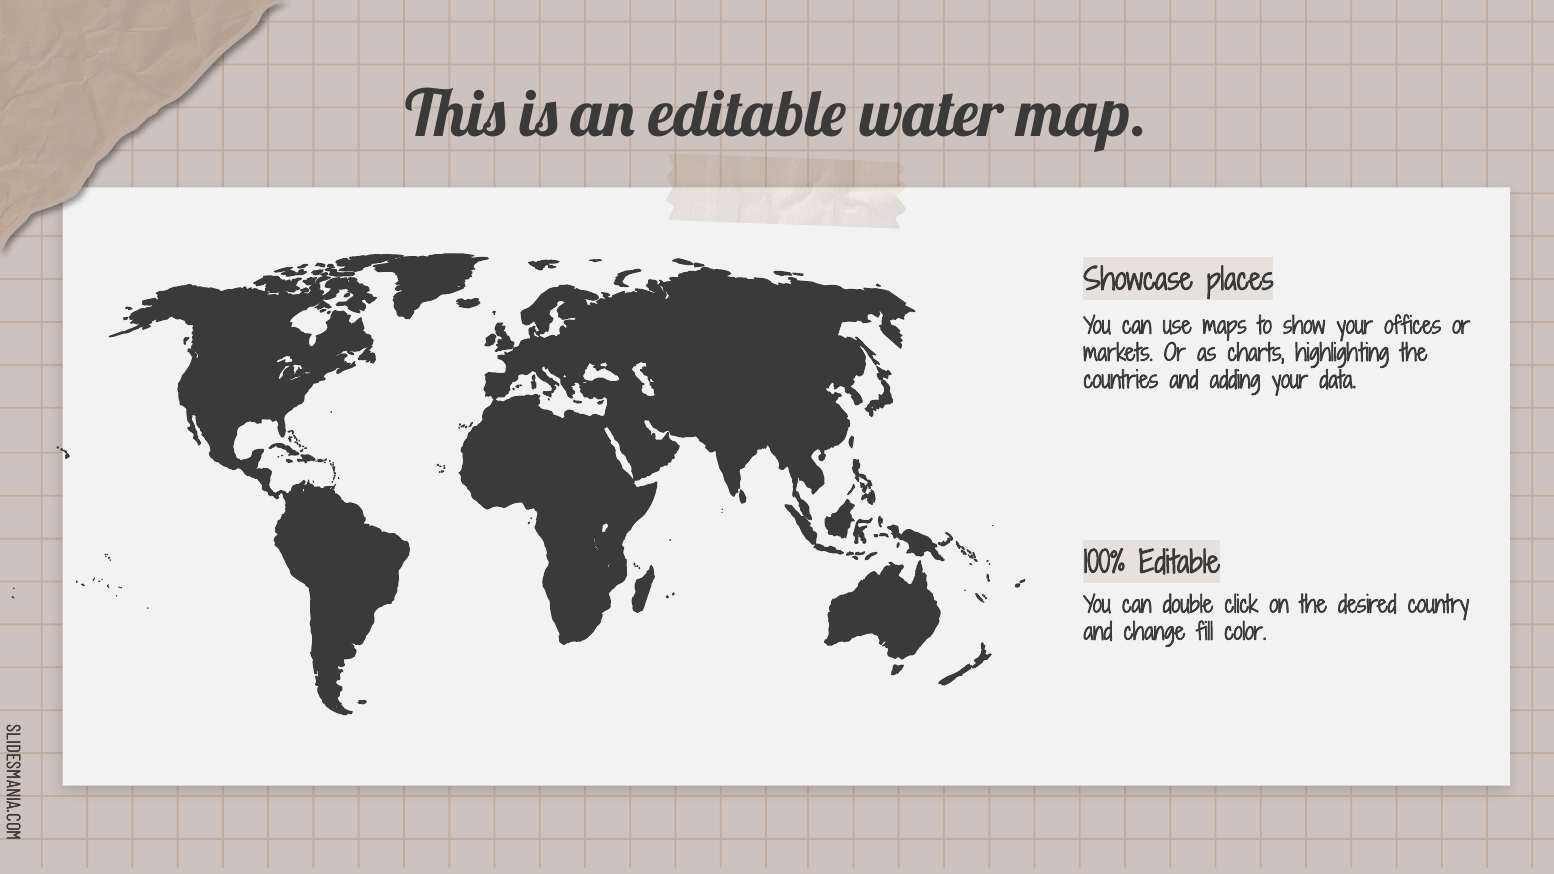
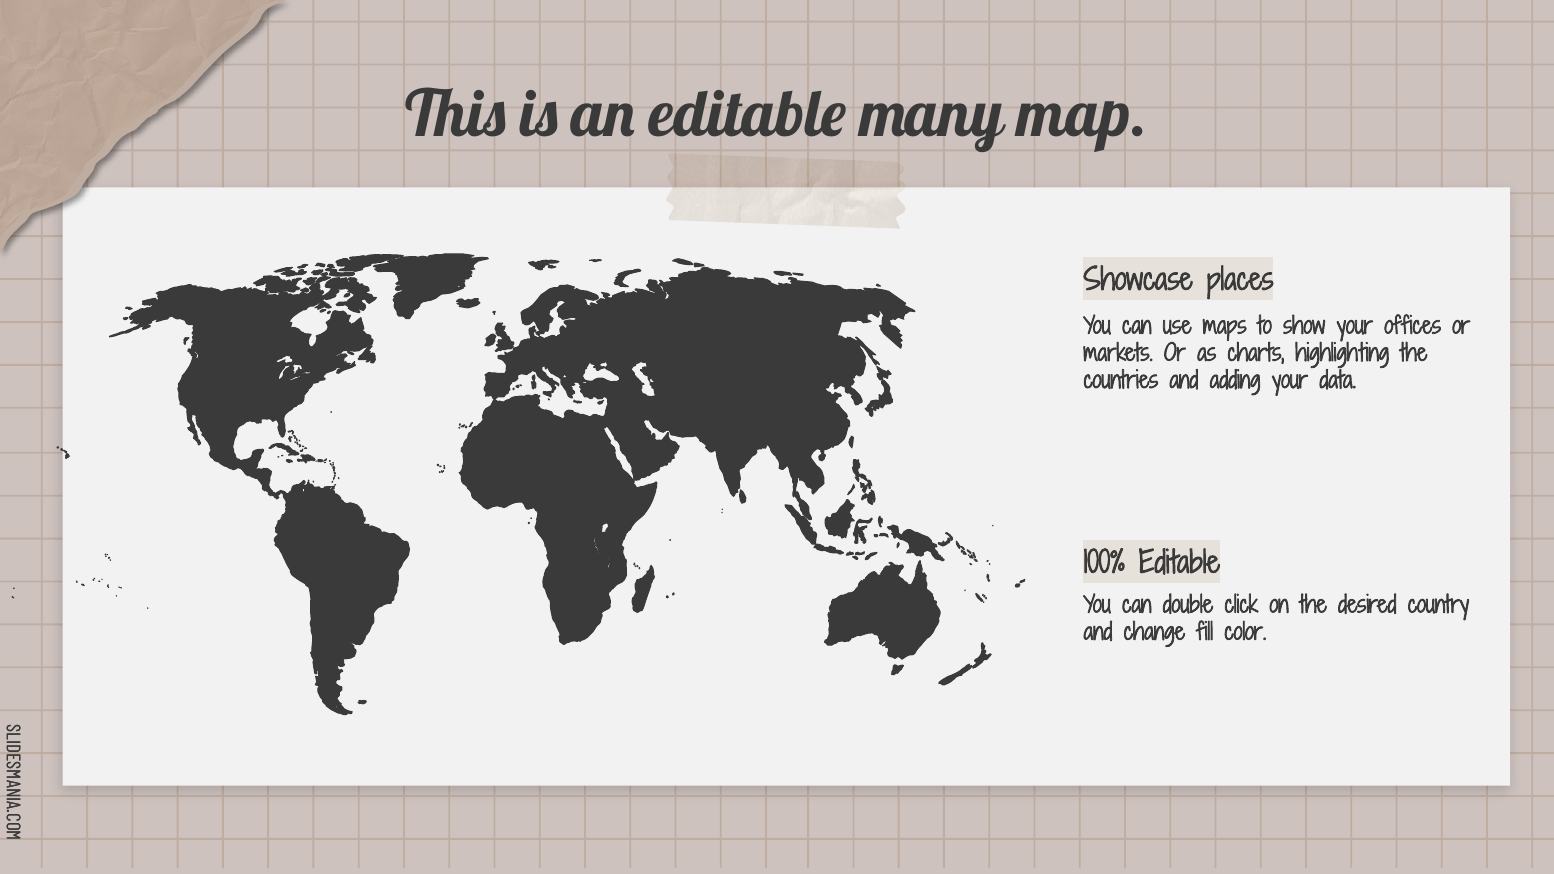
water: water -> many (932, 115)
